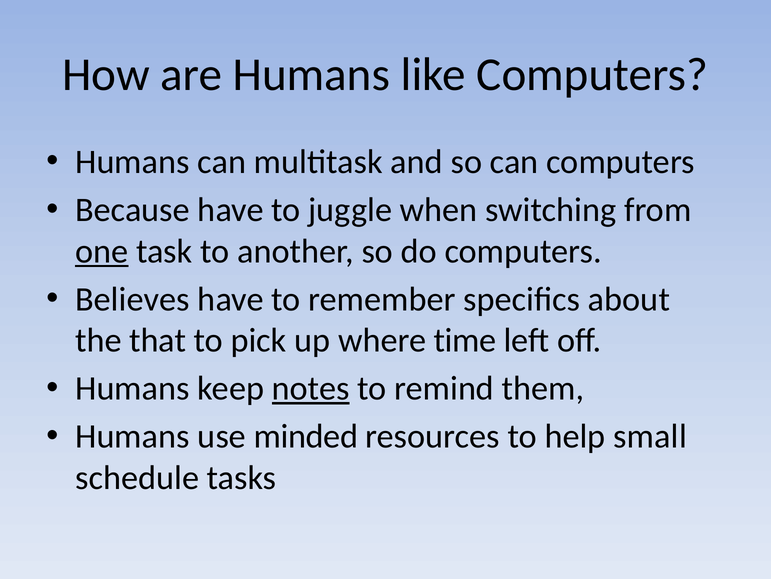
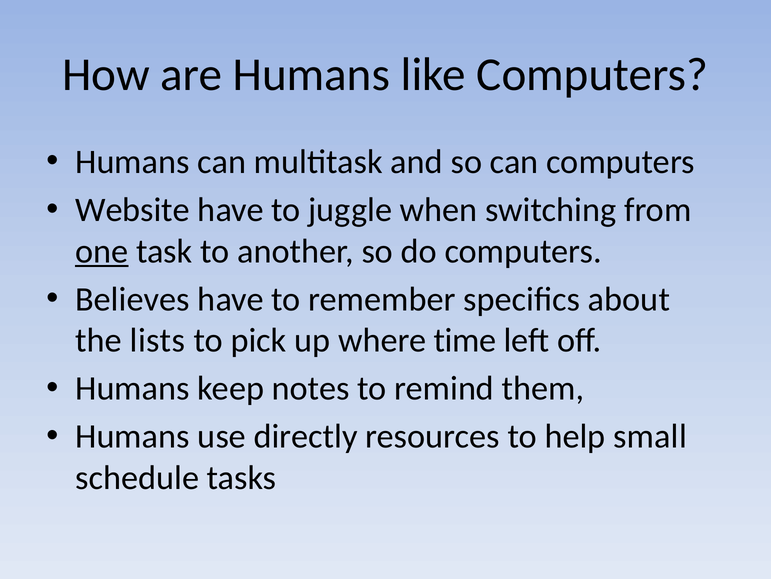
Because: Because -> Website (133, 210)
that: that -> lists (157, 340)
notes underline: present -> none (311, 388)
minded: minded -> directly (306, 436)
